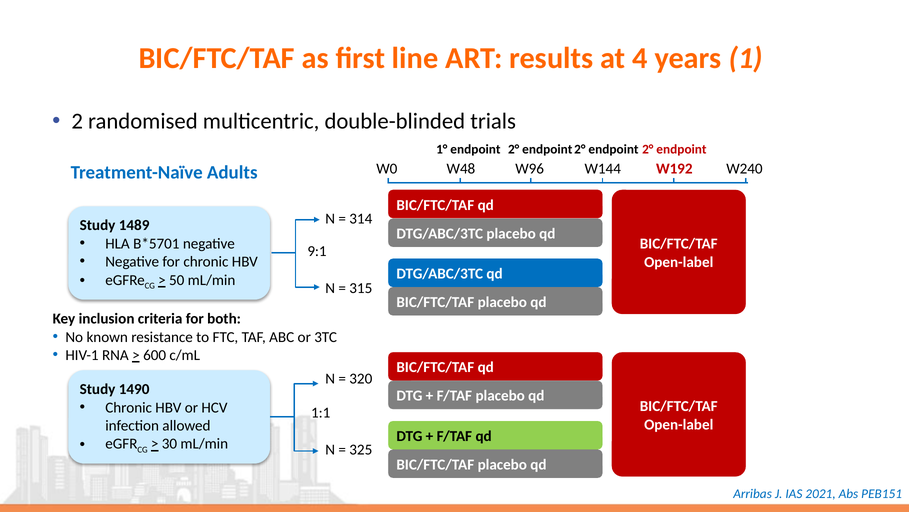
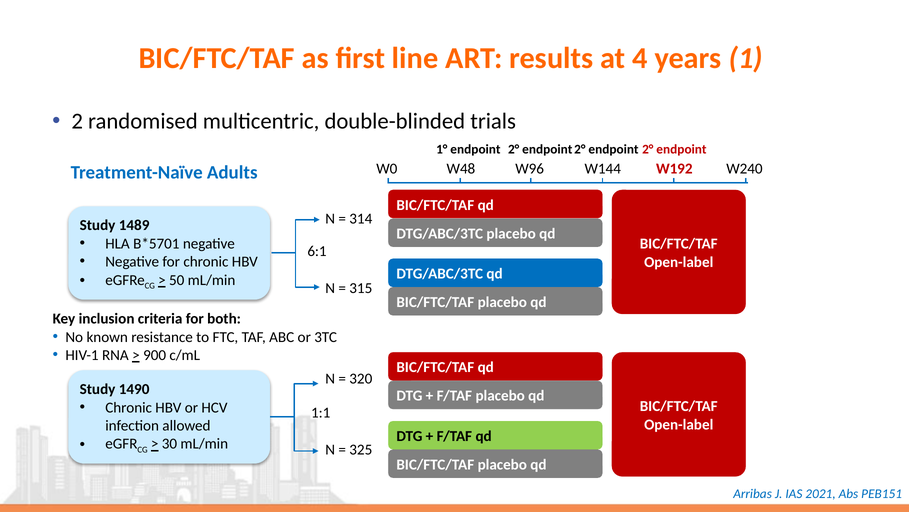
9:1: 9:1 -> 6:1 (317, 251)
600: 600 -> 900 (155, 355)
